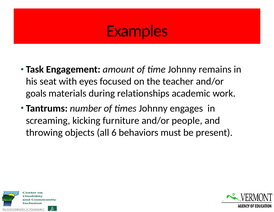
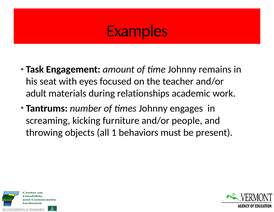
goals: goals -> adult (36, 93)
6: 6 -> 1 (114, 132)
